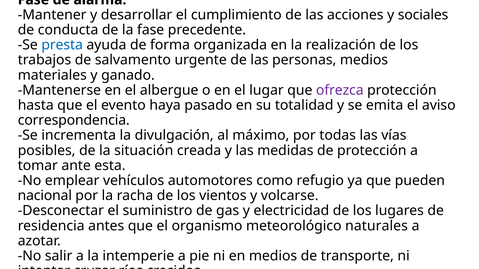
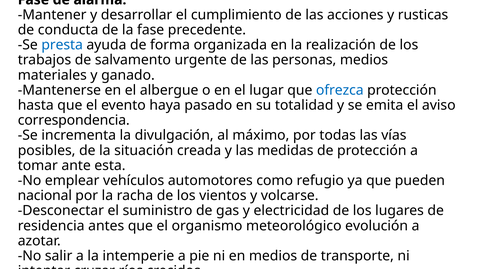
sociales: sociales -> rusticas (423, 15)
ofrezca colour: purple -> blue (340, 90)
naturales: naturales -> evolución (377, 226)
